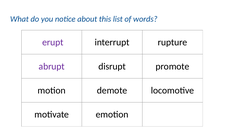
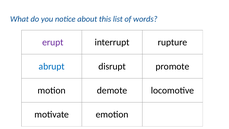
abrupt colour: purple -> blue (52, 66)
